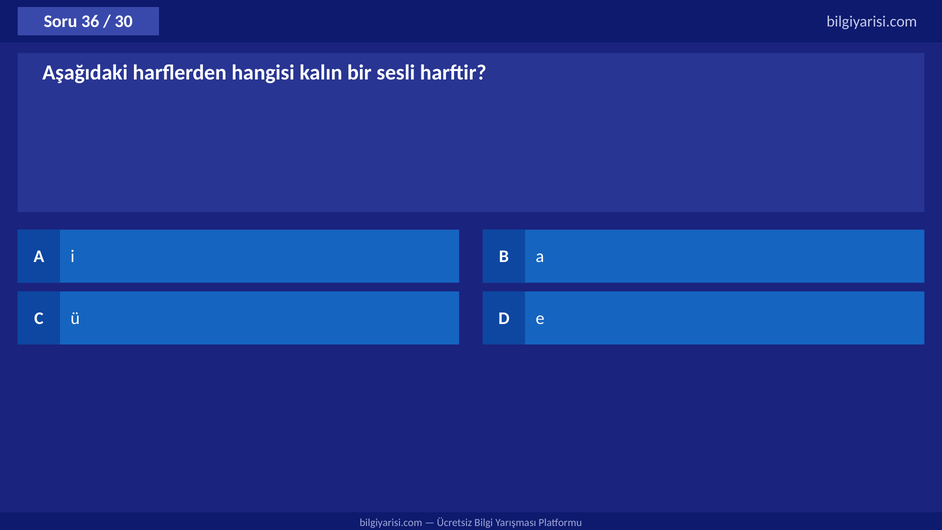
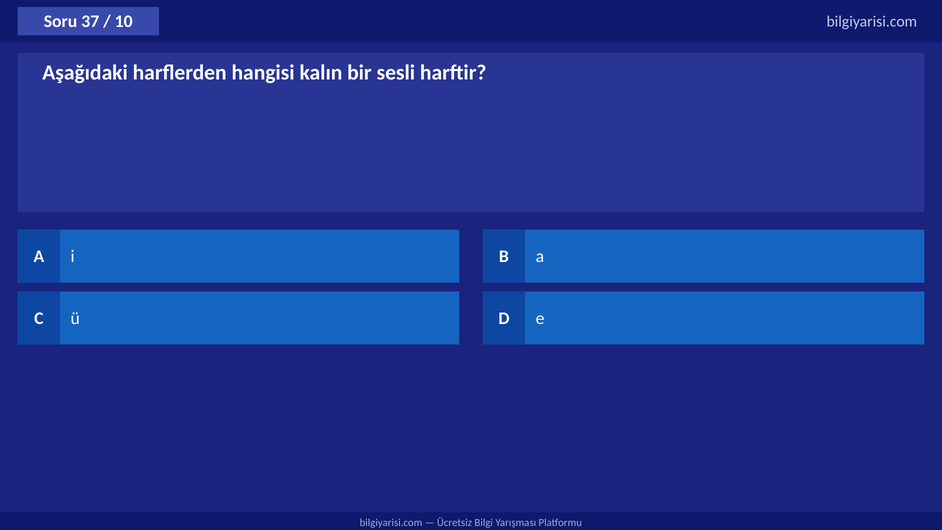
36: 36 -> 37 (90, 22)
30: 30 -> 10 (124, 22)
